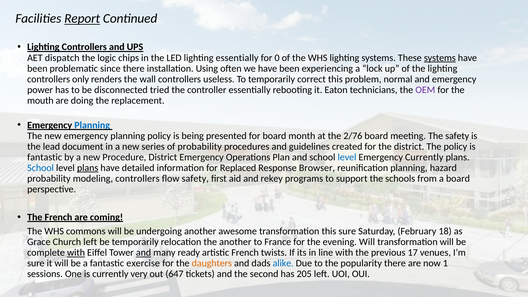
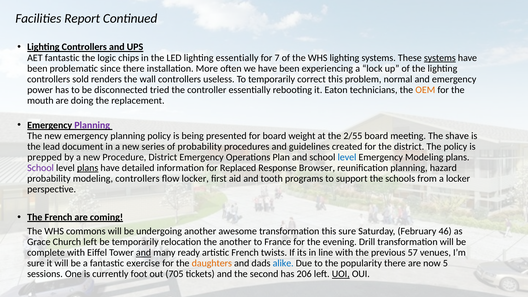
Report underline: present -> none (82, 19)
AET dispatch: dispatch -> fantastic (62, 58)
0: 0 -> 7 (277, 58)
Using: Using -> More (207, 68)
only: only -> sold (81, 79)
OEM colour: purple -> orange (425, 90)
Planning colour: blue -> purple (92, 125)
month: month -> weight (302, 136)
2/76: 2/76 -> 2/55 (353, 136)
The safety: safety -> shave (457, 136)
fantastic: fantastic -> prepped (45, 157)
Emergency Currently: Currently -> Modeling (424, 157)
School colour: blue -> purple (41, 168)
flow safety: safety -> locker (195, 179)
rekey: rekey -> tooth (272, 179)
a board: board -> locker (458, 179)
18: 18 -> 46 (445, 231)
evening Will: Will -> Drill (367, 242)
with underline: present -> none (76, 253)
17: 17 -> 57 (413, 253)
1: 1 -> 5 (445, 263)
very: very -> foot (139, 274)
647: 647 -> 705 (174, 274)
205: 205 -> 206 (304, 274)
UOI underline: none -> present (341, 274)
